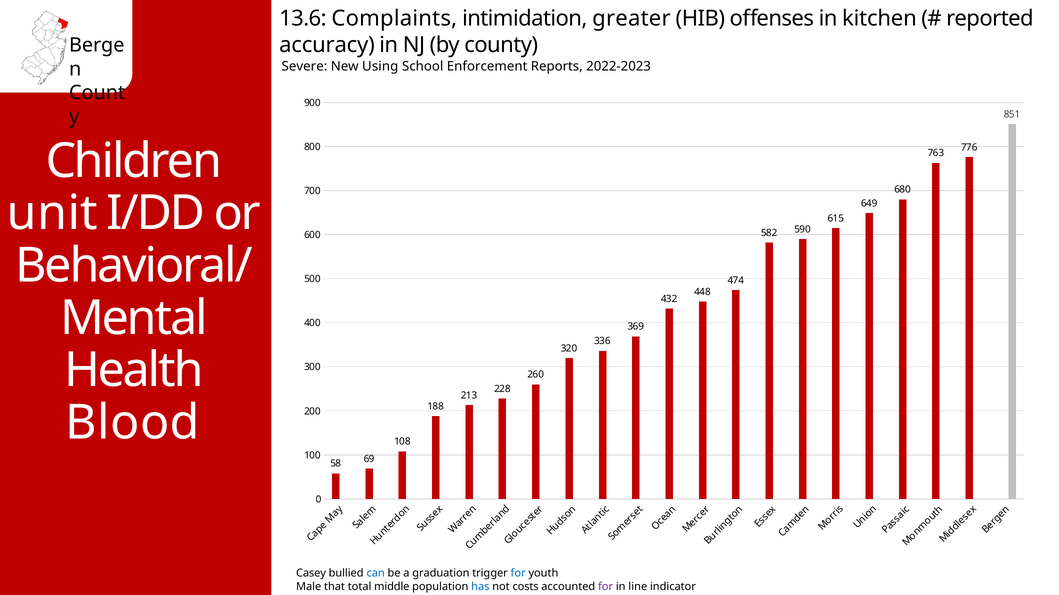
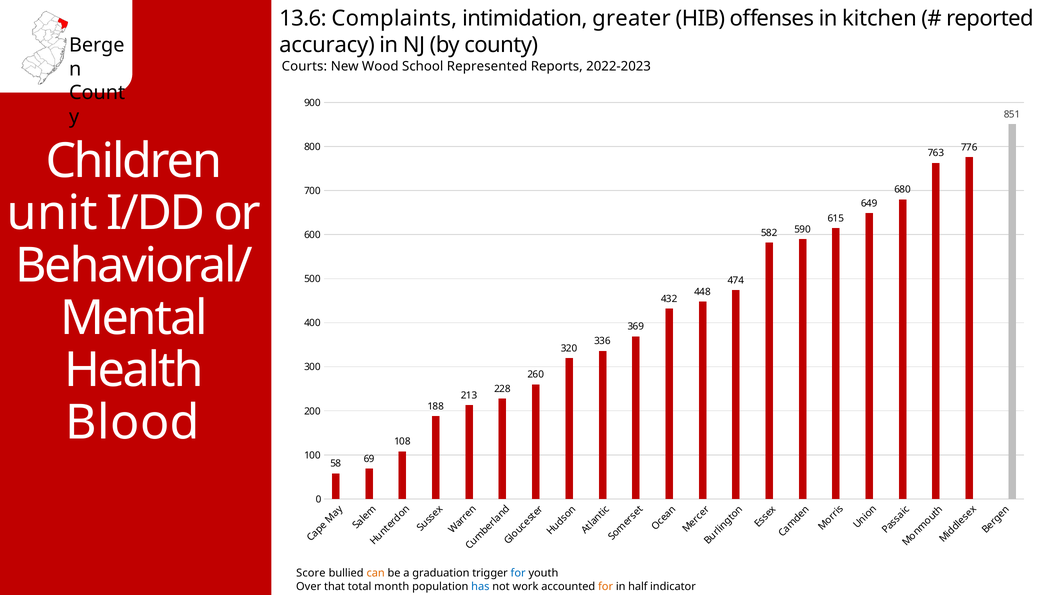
Severe: Severe -> Courts (304, 67)
Using: Using -> Wood (380, 67)
Enforcement: Enforcement -> Represented (487, 67)
Casey: Casey -> Score (311, 574)
can colour: blue -> orange (376, 574)
Male: Male -> Over (309, 587)
middle: middle -> month (392, 587)
costs: costs -> work (526, 587)
for colour: purple -> orange (606, 587)
line: line -> half (638, 587)
